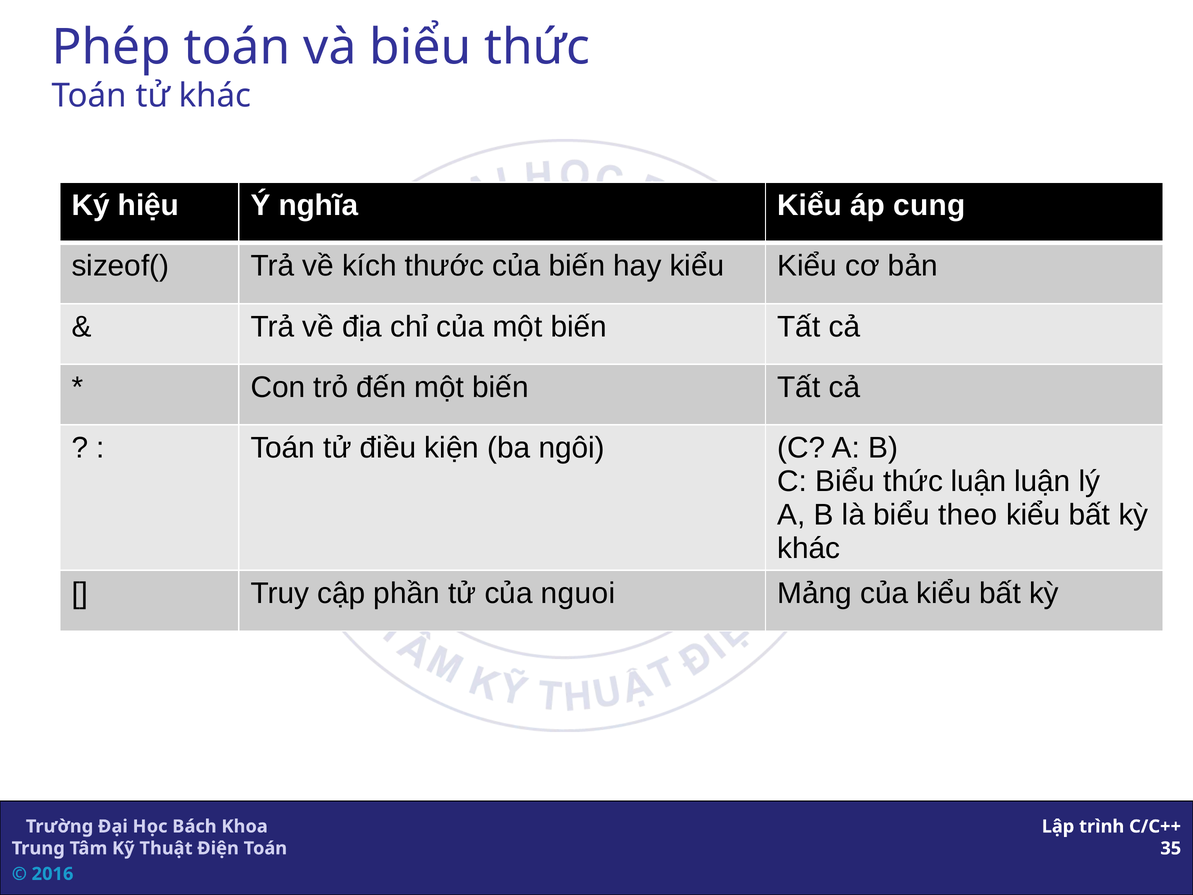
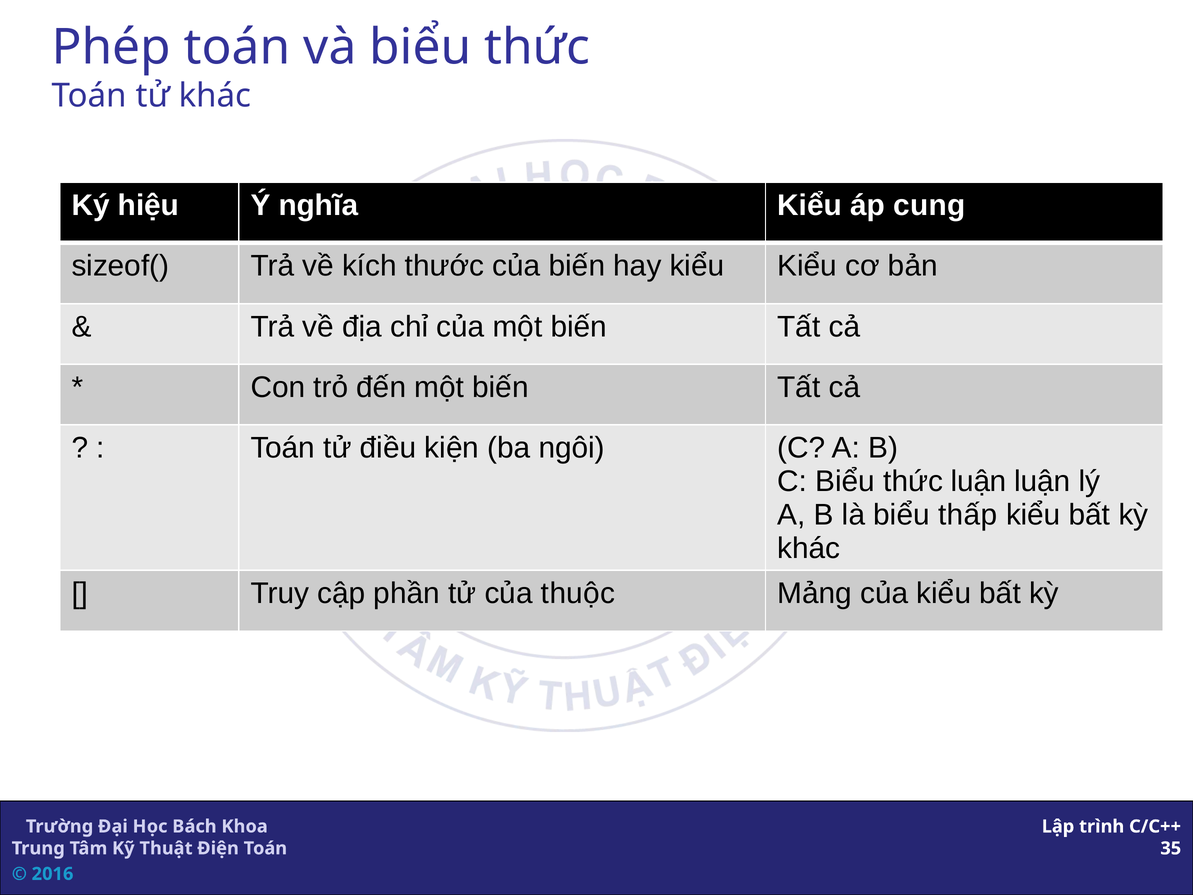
theo: theo -> thấp (968, 515)
nguoi: nguoi -> thuộc (578, 593)
